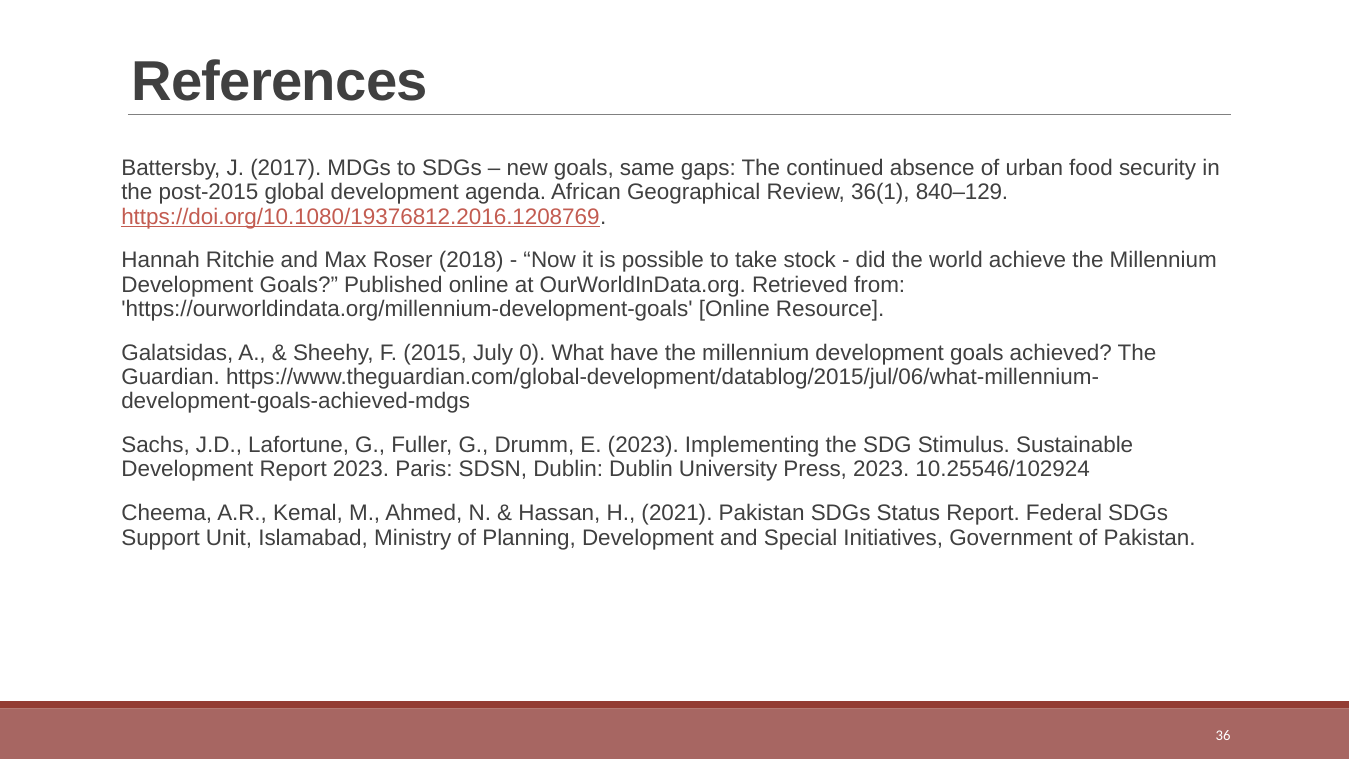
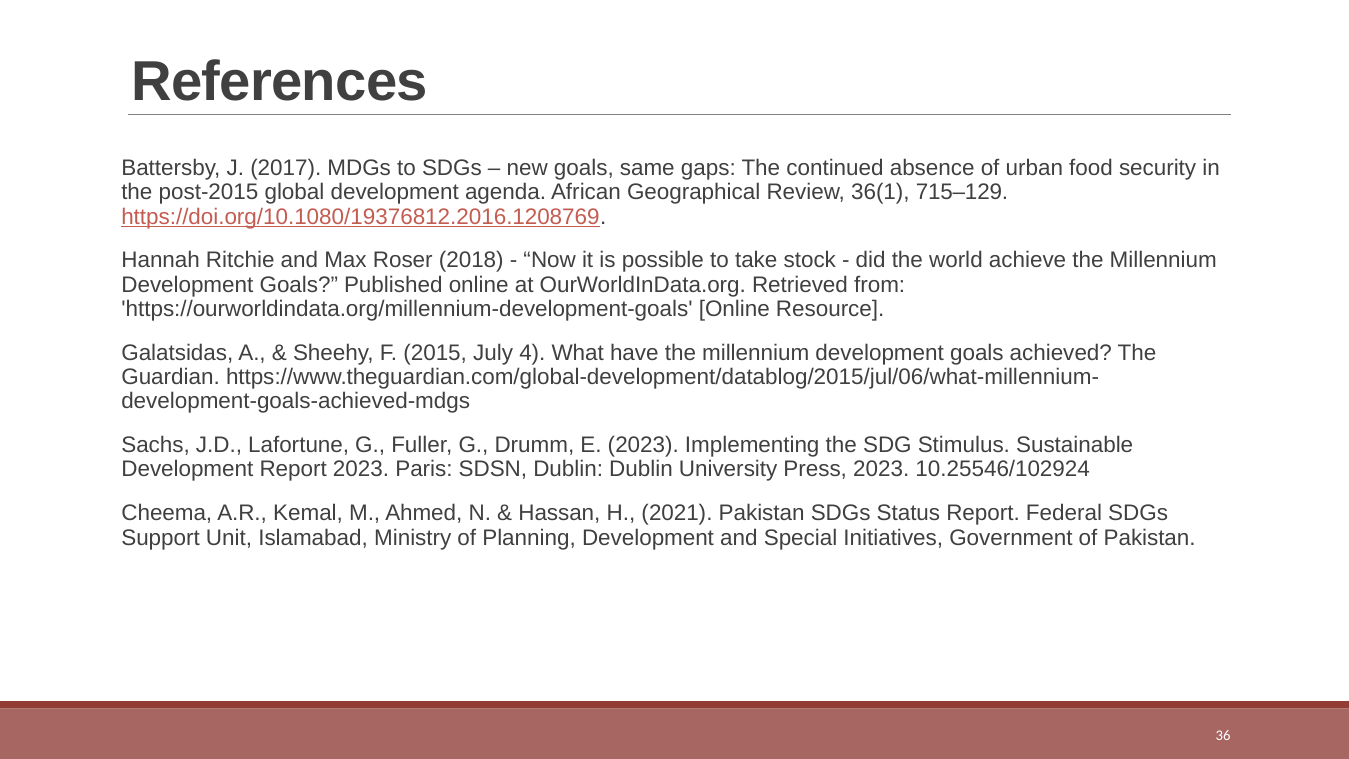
840–129: 840–129 -> 715–129 (962, 192)
0: 0 -> 4 (532, 353)
